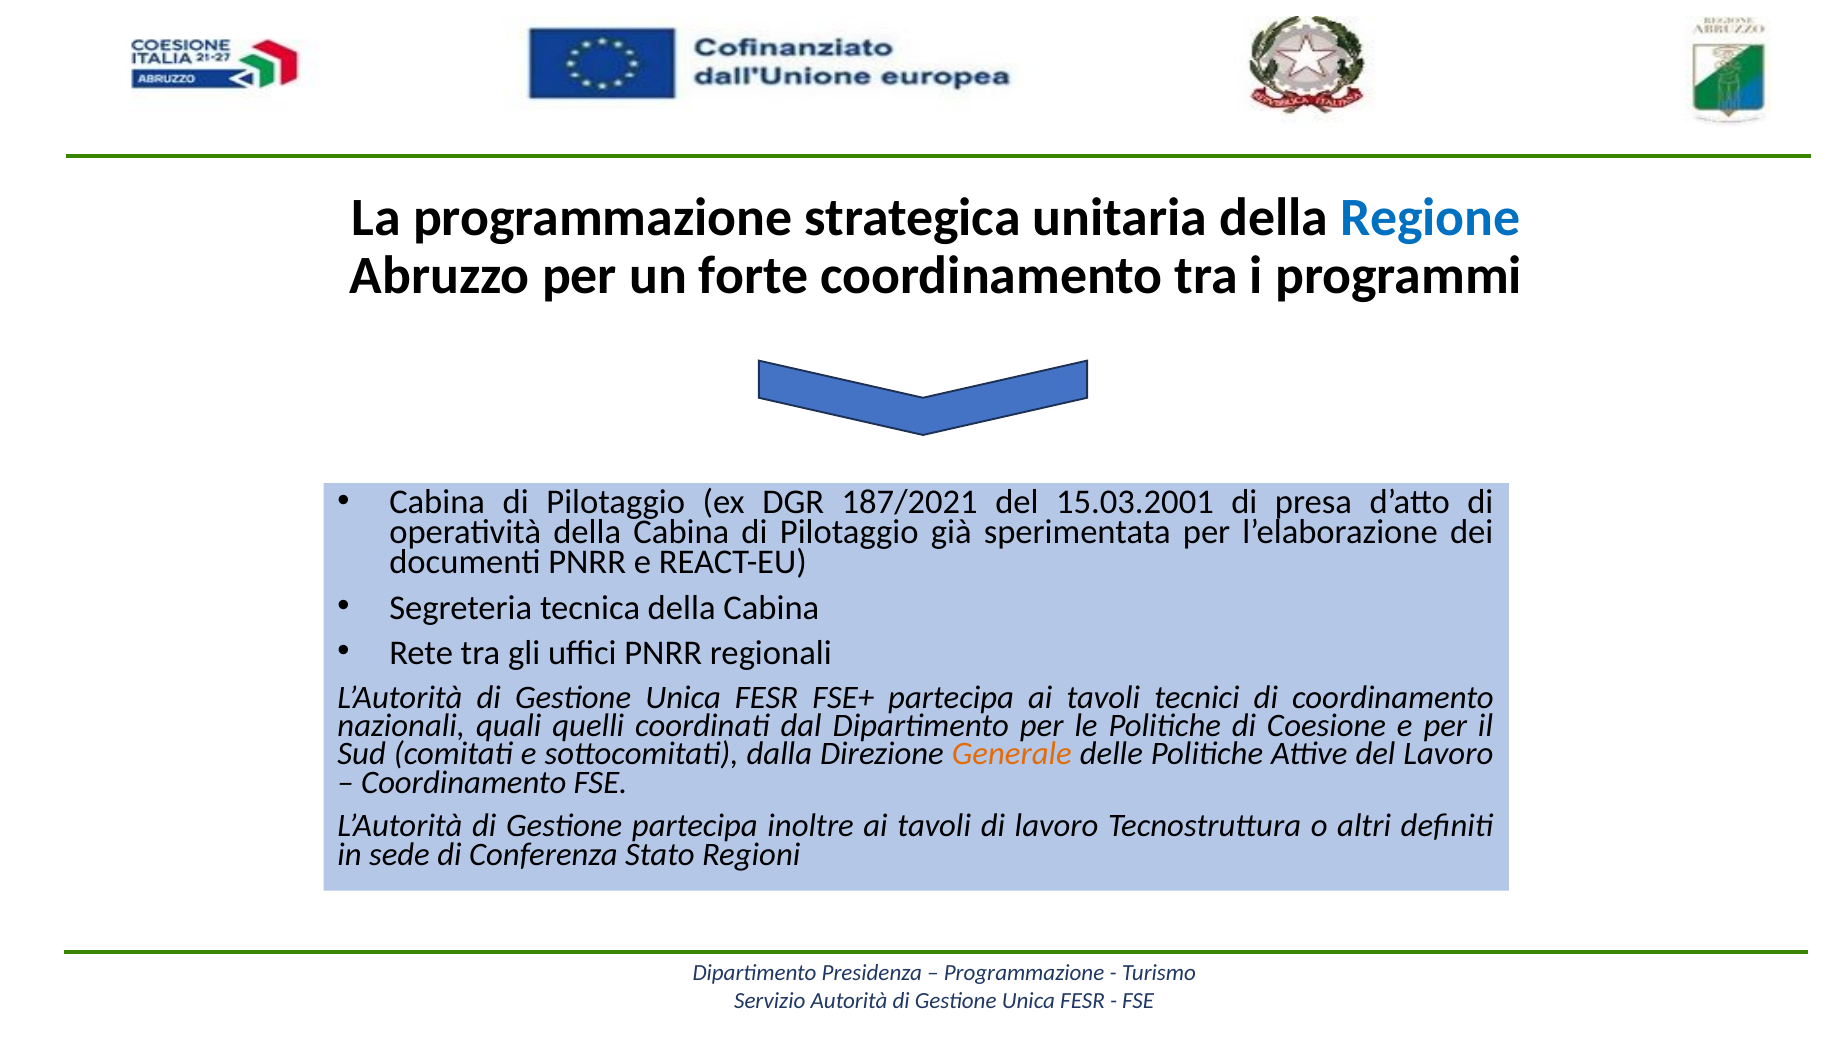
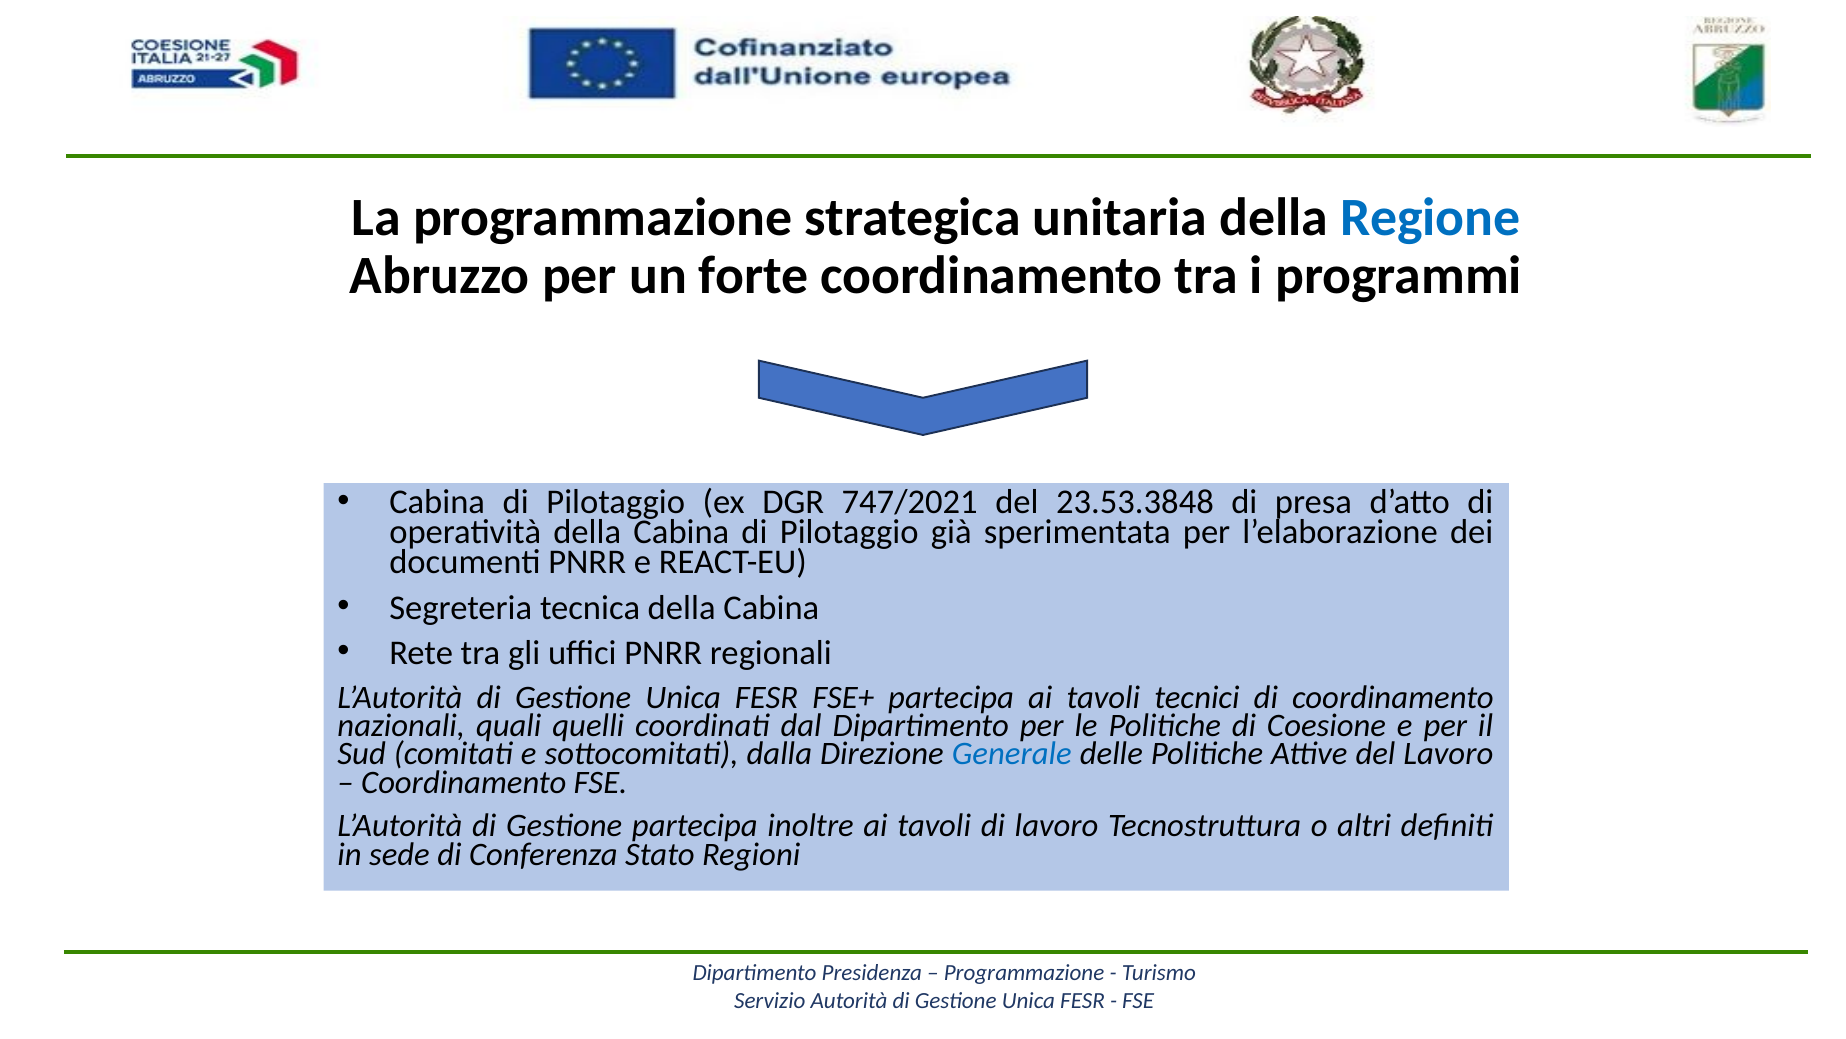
187/2021: 187/2021 -> 747/2021 (910, 502)
15.03.2001: 15.03.2001 -> 23.53.3848 (1135, 502)
Generale colour: orange -> blue (1012, 754)
